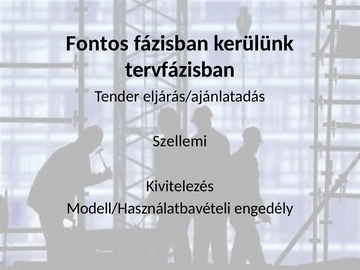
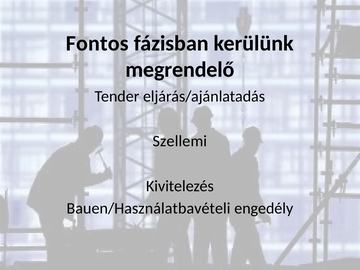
tervfázisban: tervfázisban -> megrendelő (180, 70)
Modell/Használatbavételi: Modell/Használatbavételi -> Bauen/Használatbavételi (149, 208)
